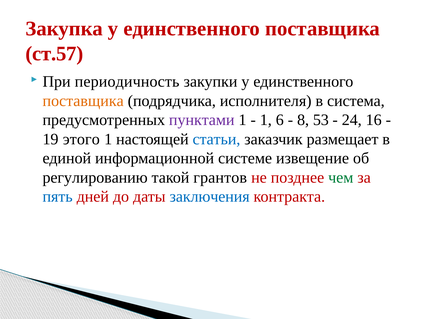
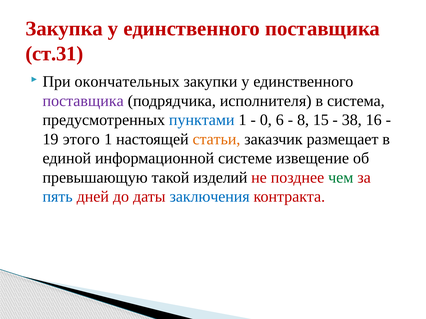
ст.57: ст.57 -> ст.31 (54, 54)
периодичность: периодичность -> окончательных (127, 82)
поставщика colour: orange -> purple (83, 101)
пунктами colour: purple -> blue (202, 120)
1: 1 -> 0 (266, 120)
53: 53 -> 15 (321, 120)
24: 24 -> 38 (352, 120)
статьи colour: blue -> orange (216, 139)
регулированию: регулированию -> превышающую (95, 178)
грантов: грантов -> изделий (220, 178)
